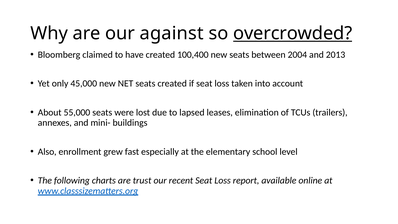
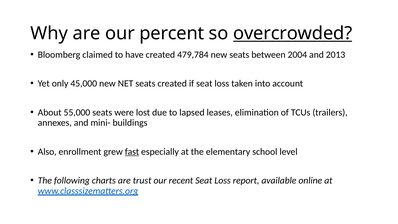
against: against -> percent (172, 33)
100,400: 100,400 -> 479,784 (193, 55)
fast underline: none -> present (132, 152)
